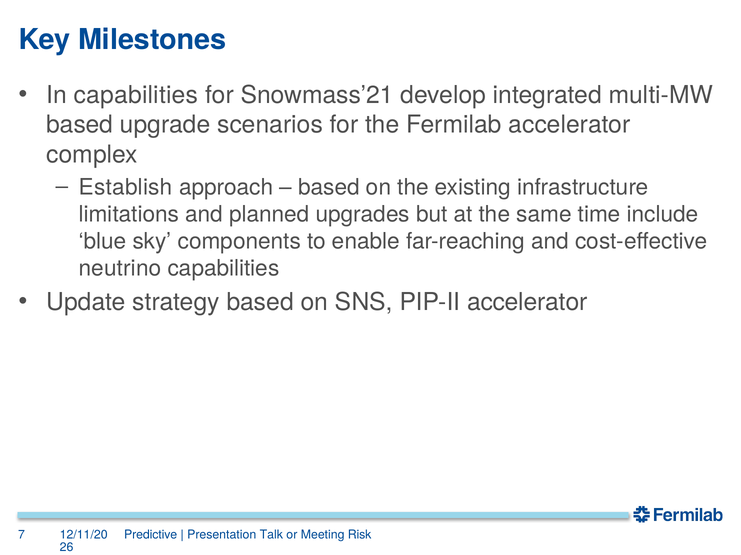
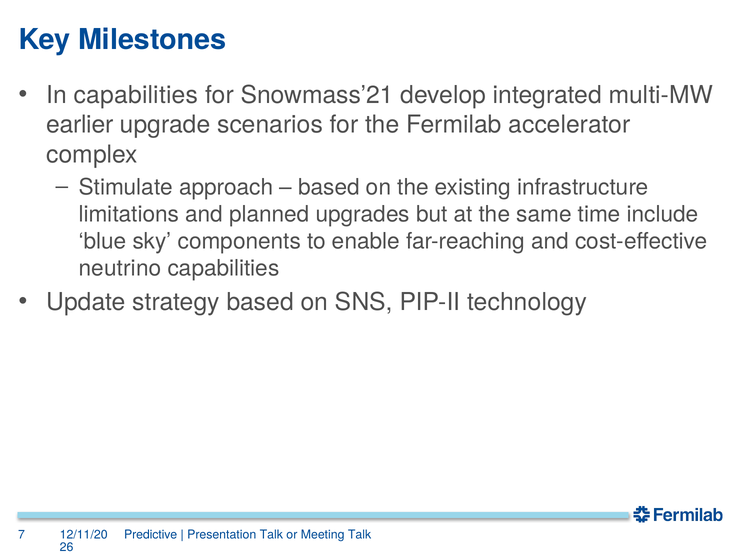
based: based -> earlier (80, 125)
Establish: Establish -> Stimulate (126, 187)
PIP-II accelerator: accelerator -> technology (527, 302)
Meeting Risk: Risk -> Talk (360, 535)
